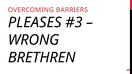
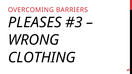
BRETHREN: BRETHREN -> CLOTHING (42, 58)
